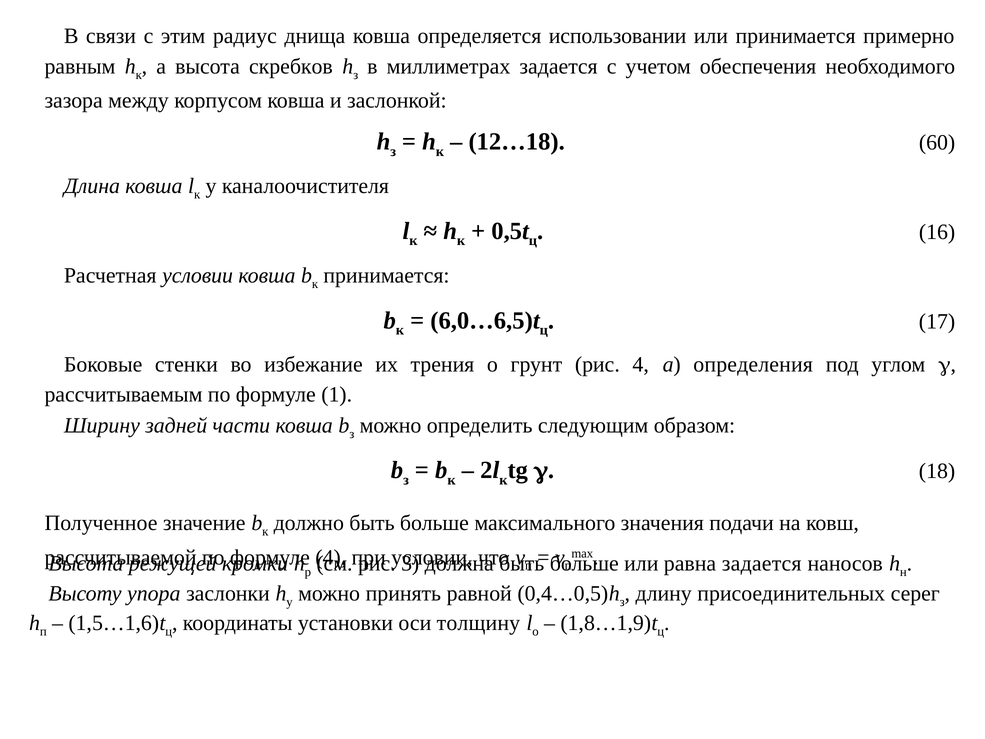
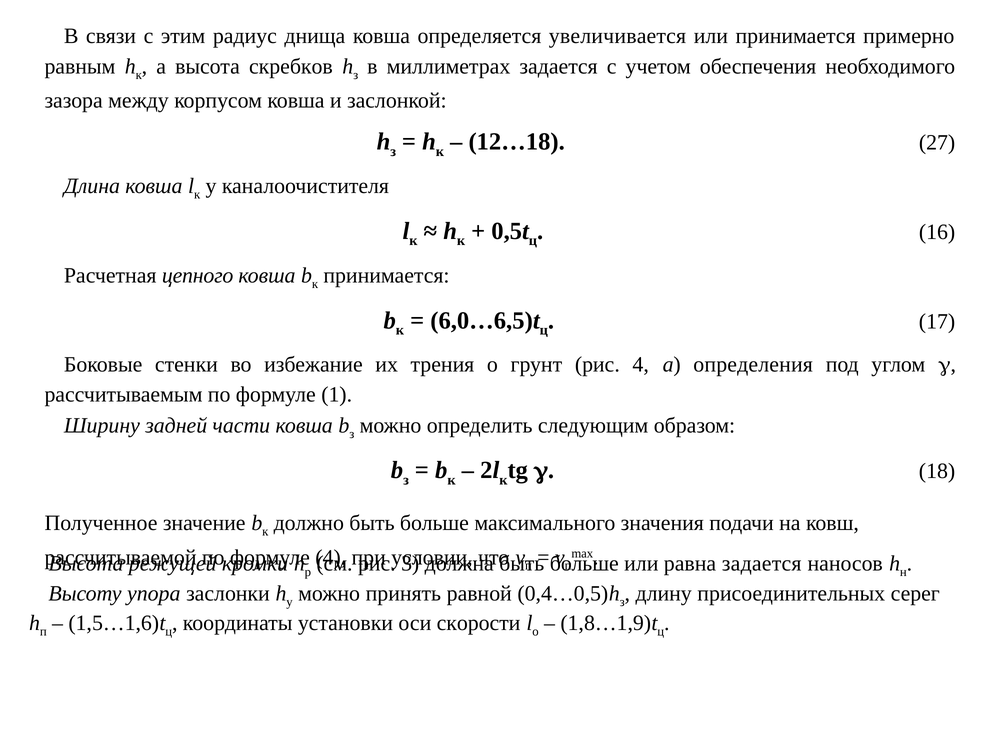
использовании: использовании -> увеличивается (617, 36)
60: 60 -> 27 (937, 143)
Расчетная условии: условии -> цепного (198, 276)
толщину: толщину -> скорости (479, 623)
